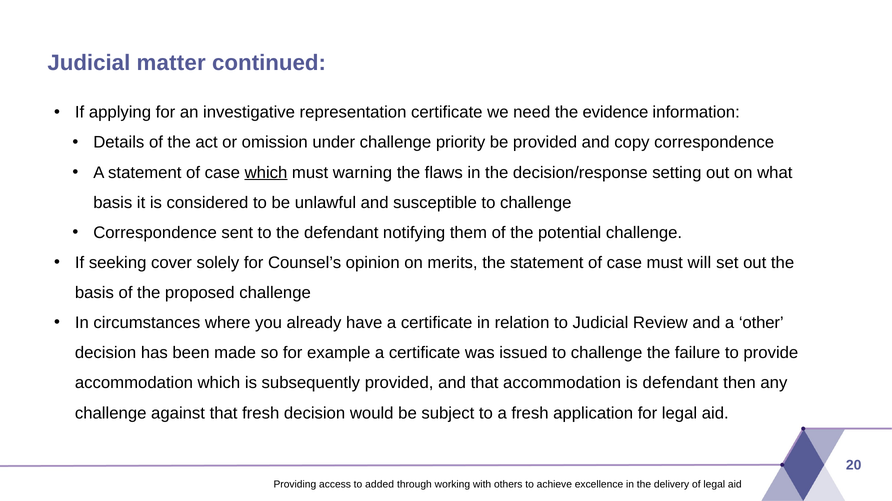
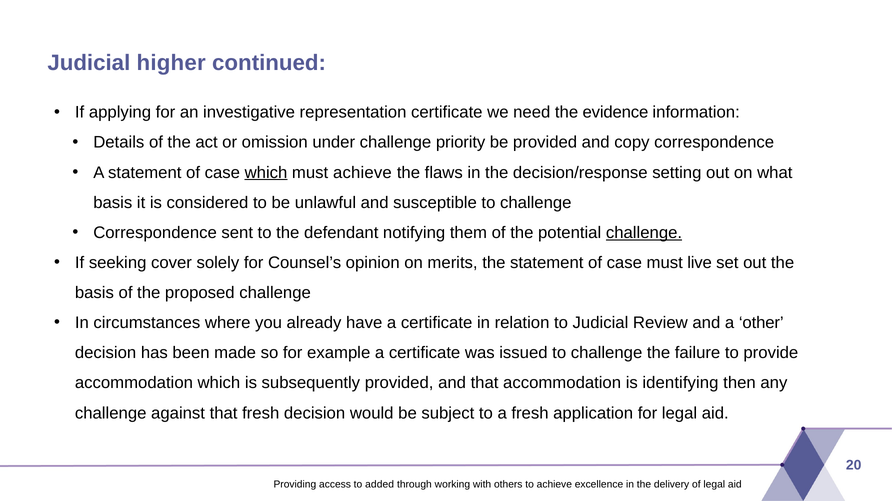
matter: matter -> higher (171, 63)
must warning: warning -> achieve (362, 173)
challenge underline: none -> present (644, 233)
will: will -> live (700, 263)
is defendant: defendant -> identifying (680, 384)
